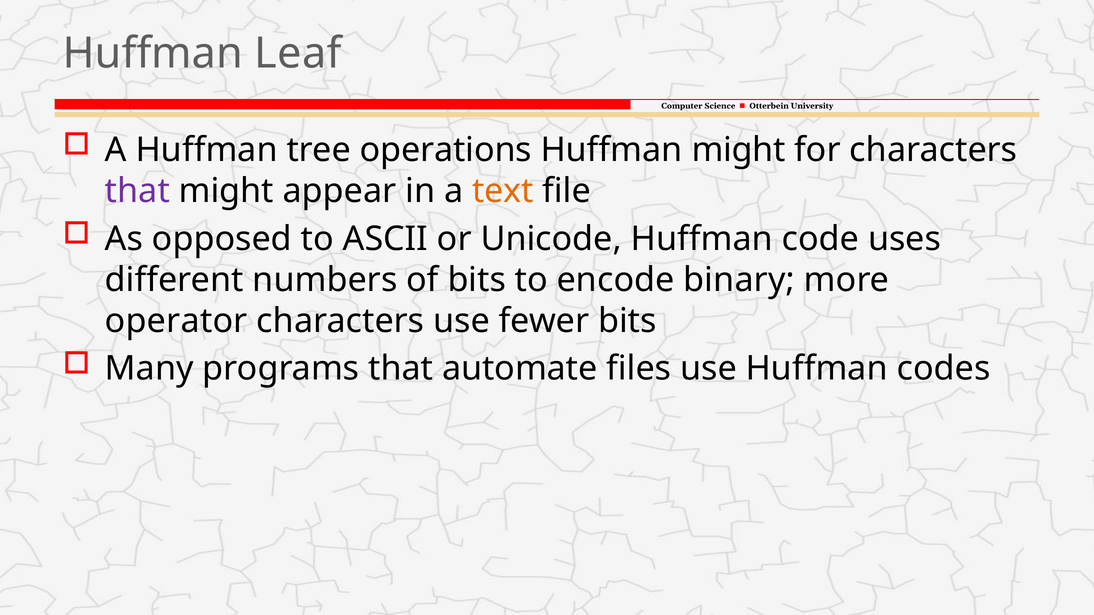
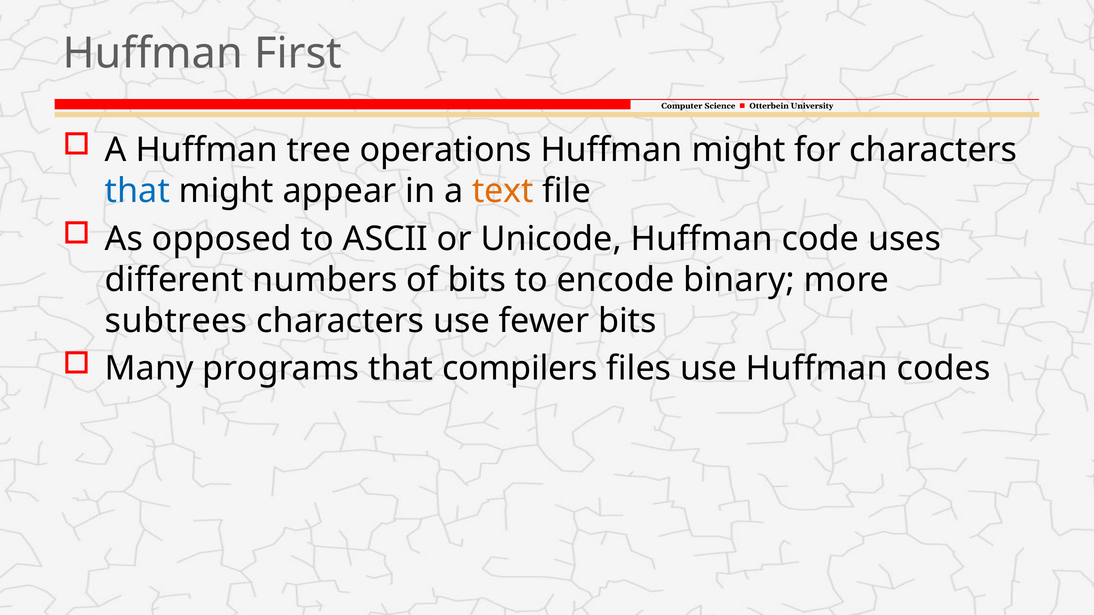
Leaf: Leaf -> First (298, 54)
that colour: purple -> blue (137, 191)
operator: operator -> subtrees (176, 321)
automate: automate -> compilers (520, 369)
